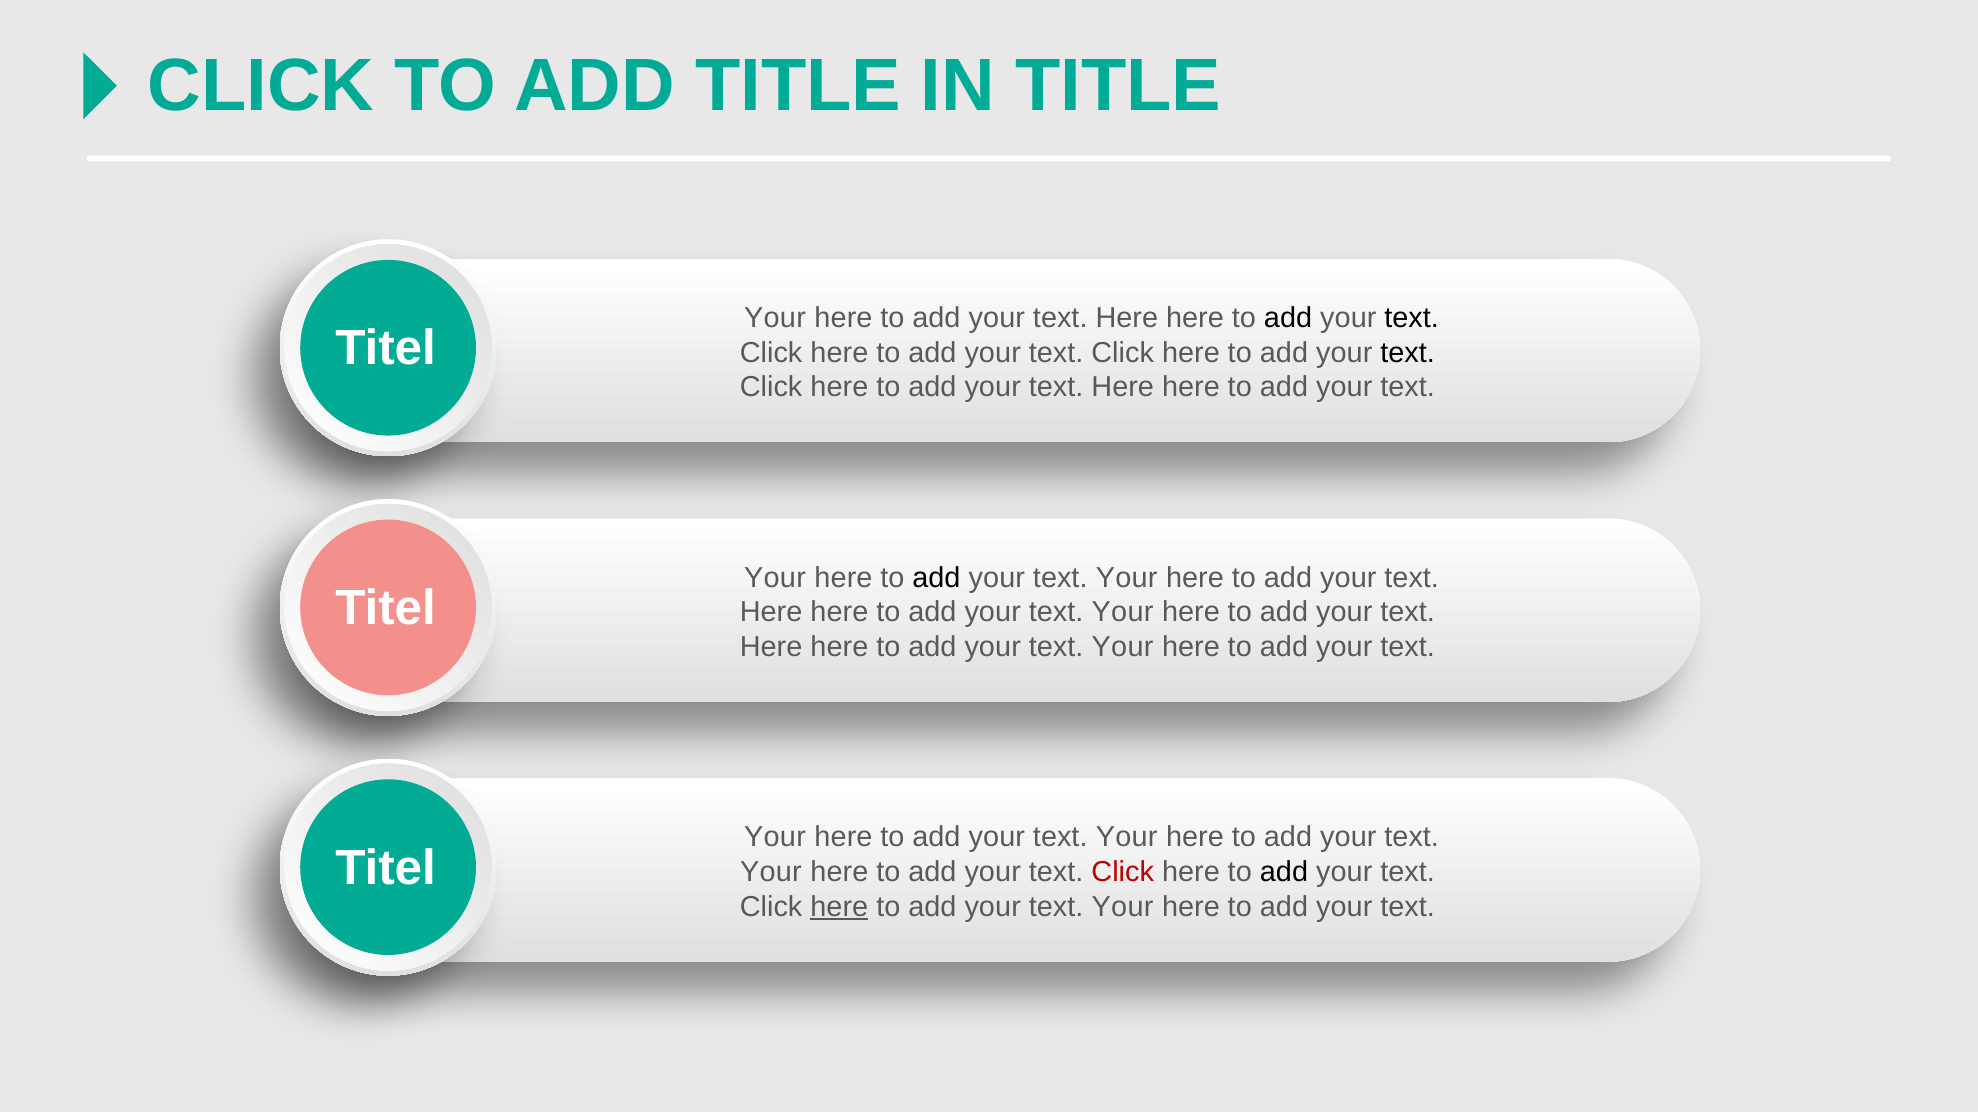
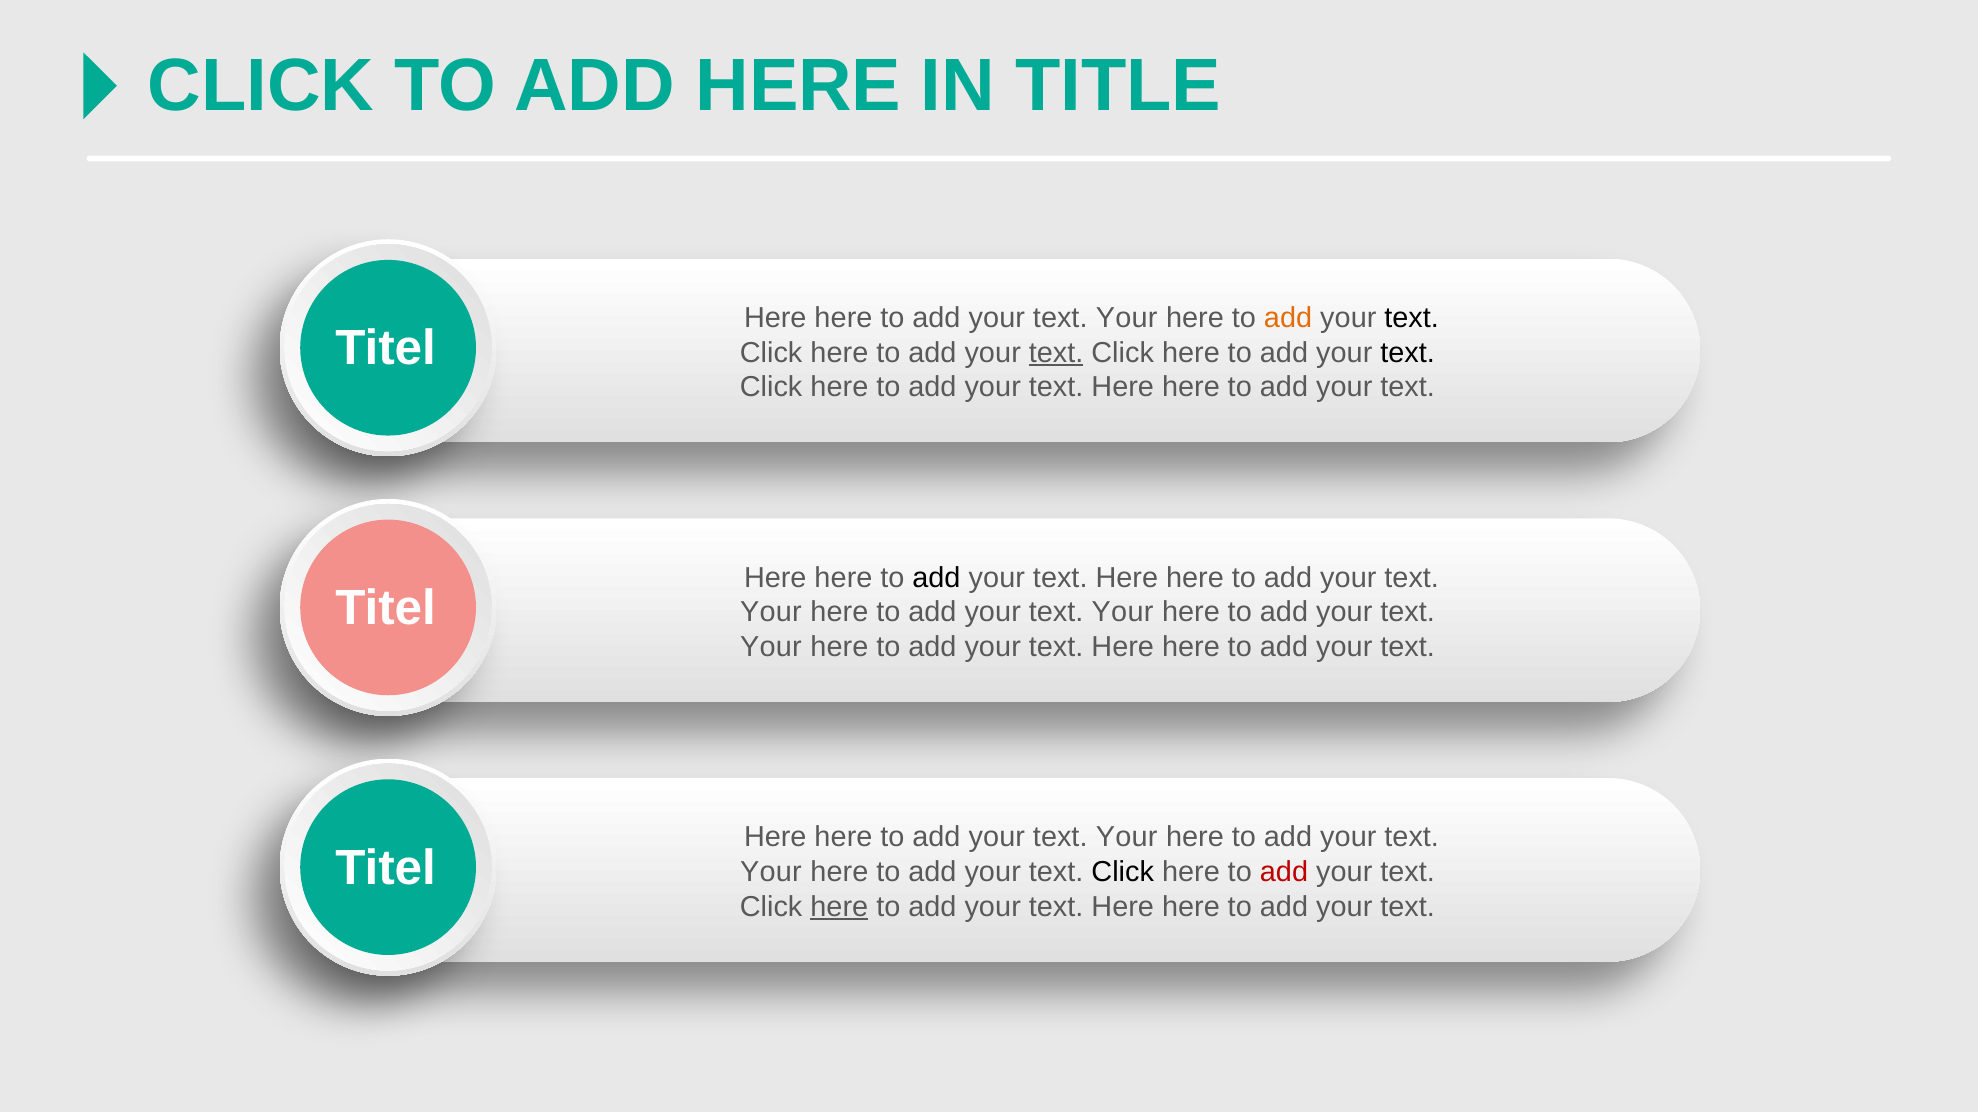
ADD TITLE: TITLE -> HERE (798, 86)
Your: Your -> Here (775, 318)
Here: Here -> Your (1127, 318)
add colour: black -> orange (1288, 318)
text underline: none -> present (1056, 353)
Your: Your -> Here (775, 578)
Your: Your -> Here (1127, 578)
Here: Here -> Your (771, 613)
Here: Here -> Your (771, 647)
Your: Your -> Here (1123, 647)
Your: Your -> Here (775, 838)
Click colour: red -> black (1123, 872)
add colour: black -> red (1284, 872)
Your: Your -> Here (1123, 907)
